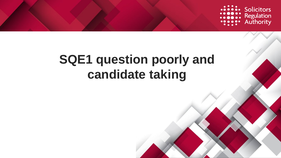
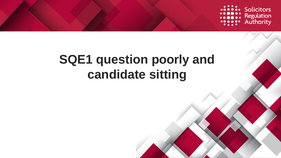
taking: taking -> sitting (168, 75)
